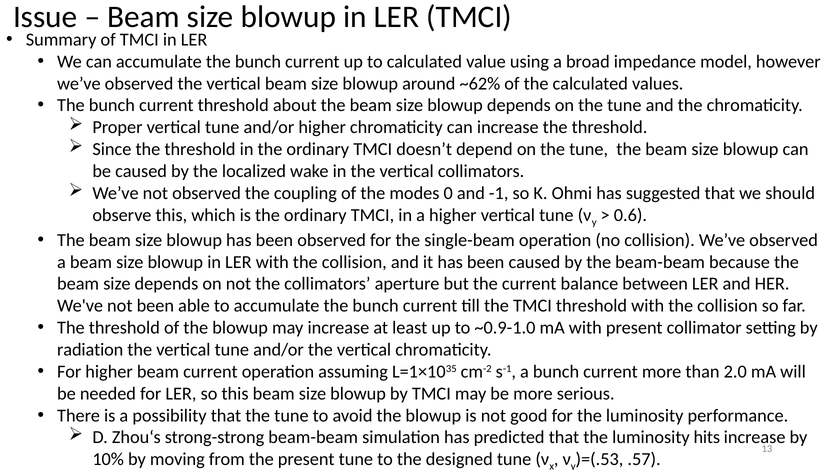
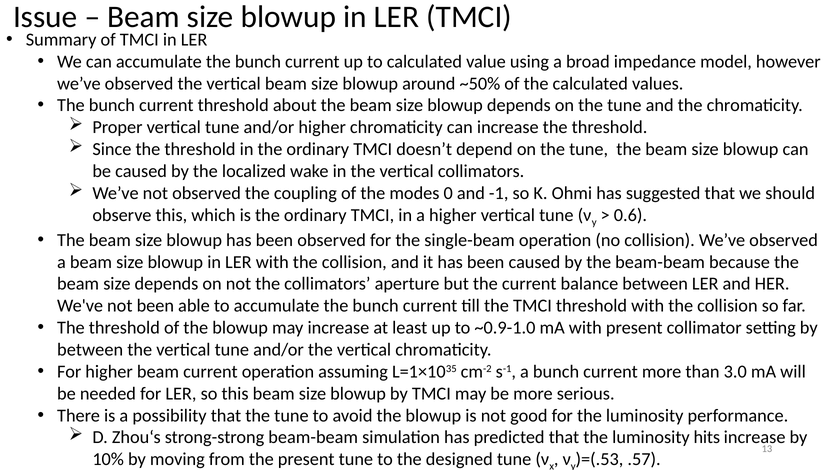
~62%: ~62% -> ~50% (480, 84)
radiation: radiation -> between (90, 350)
2.0: 2.0 -> 3.0 (735, 372)
